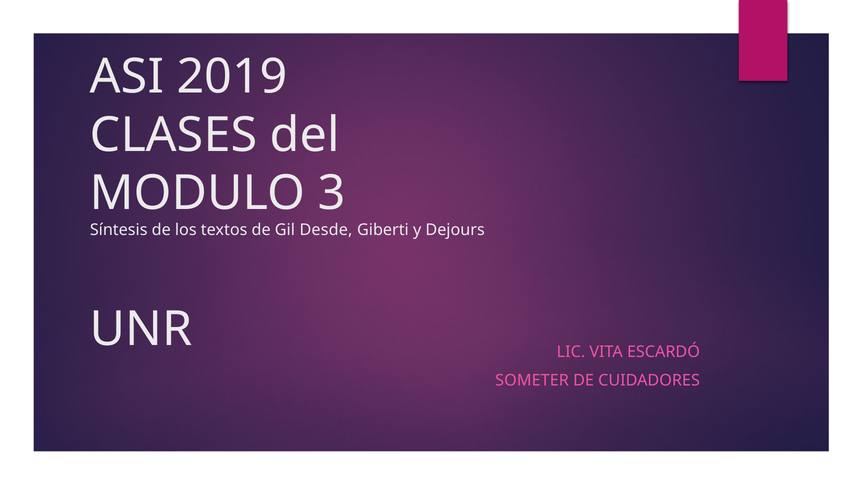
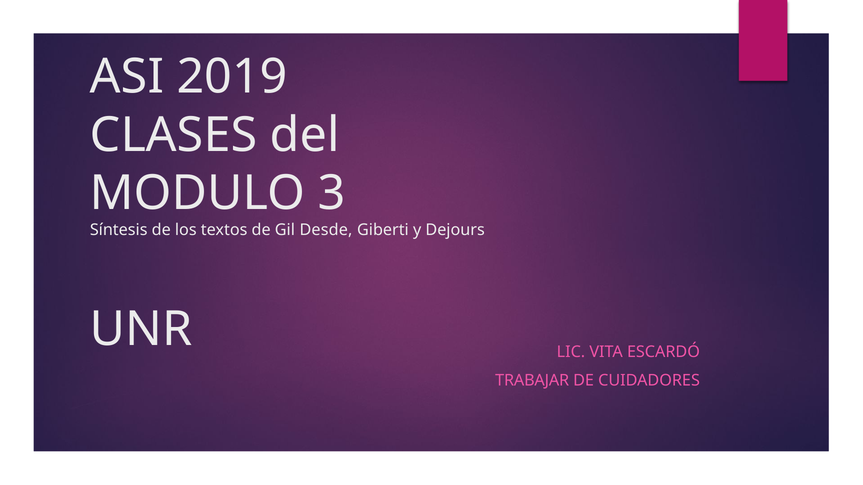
SOMETER: SOMETER -> TRABAJAR (532, 381)
